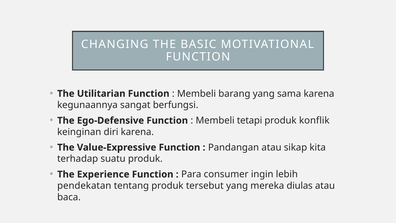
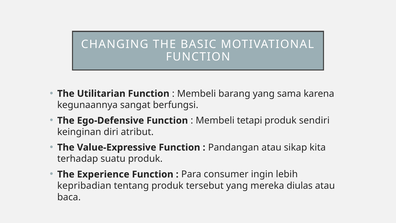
konflik: konflik -> sendiri (314, 120)
diri karena: karena -> atribut (137, 132)
pendekatan: pendekatan -> kepribadian (84, 186)
